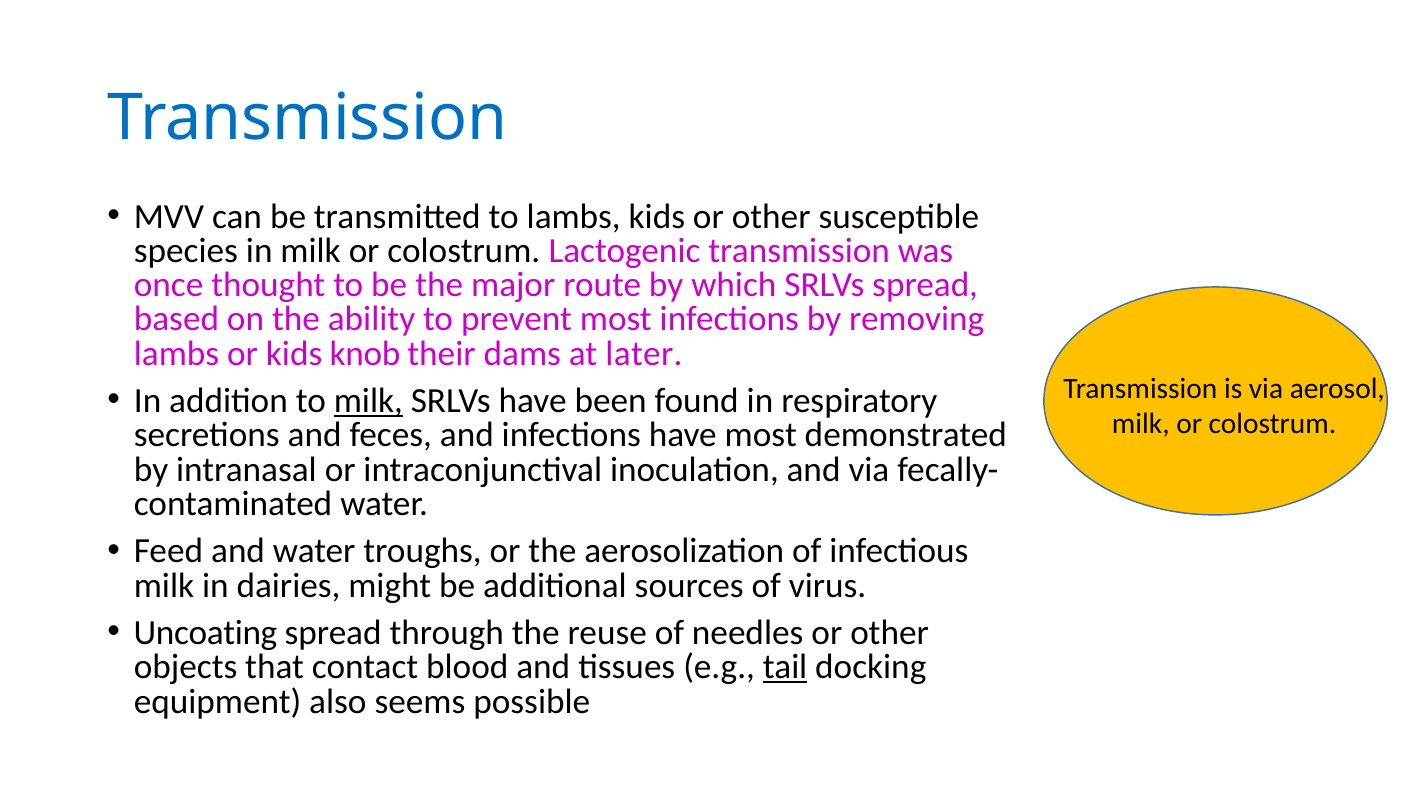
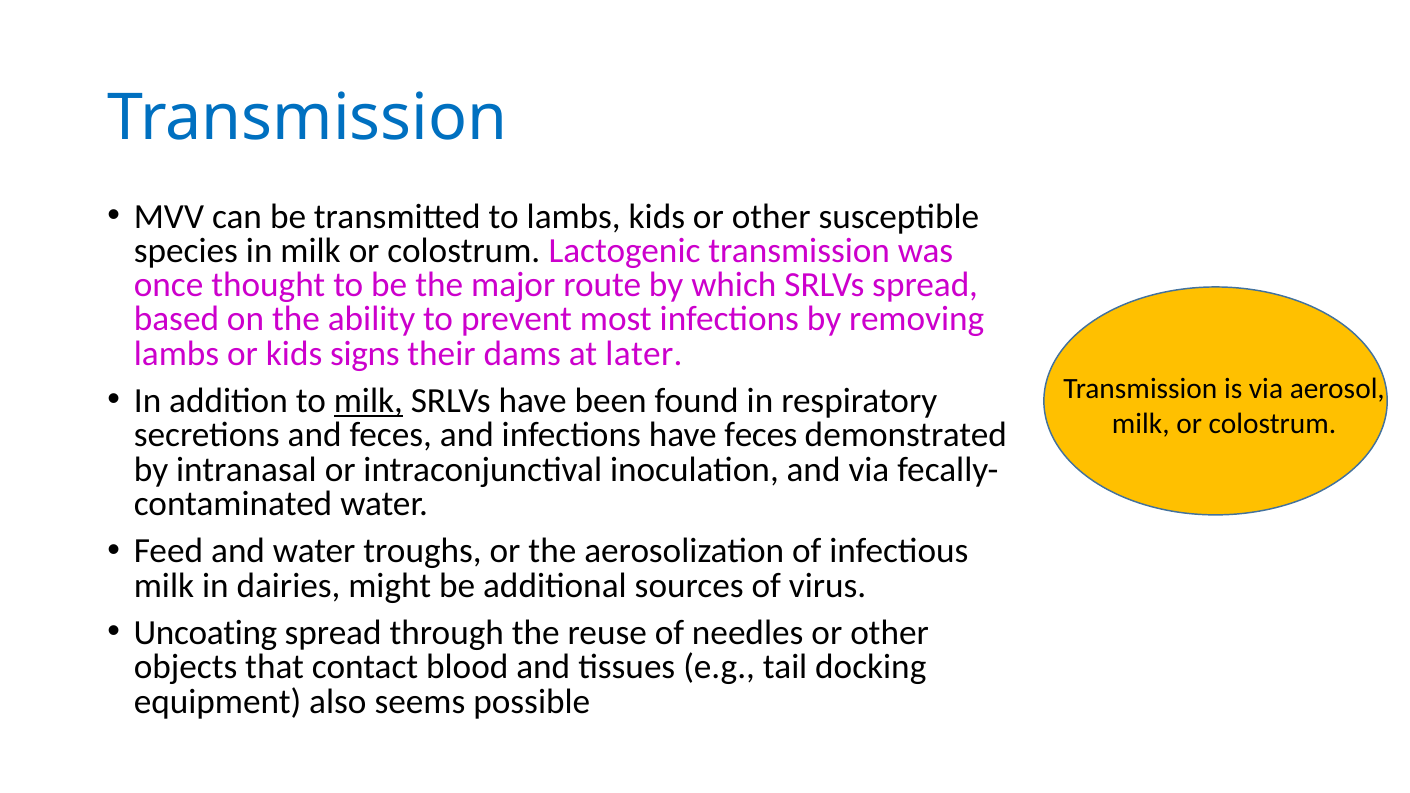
knob: knob -> signs (365, 354)
have most: most -> feces (761, 435)
tail underline: present -> none (785, 667)
